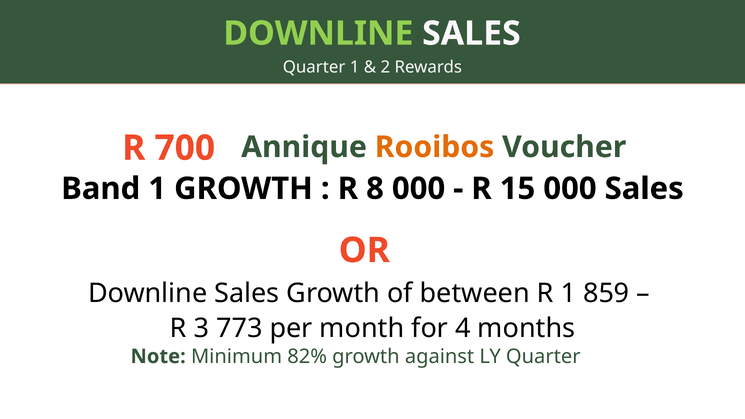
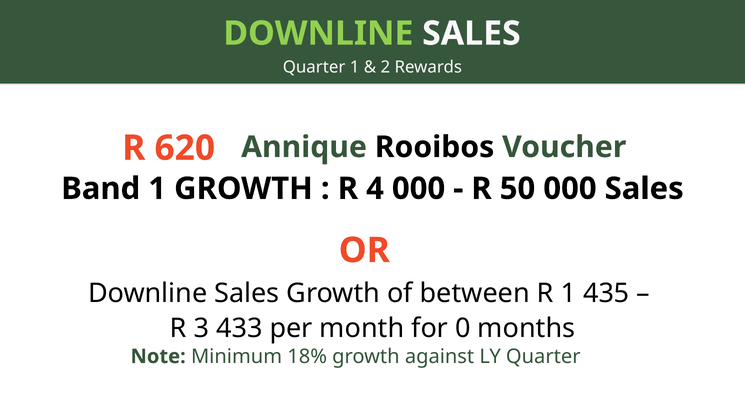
Rooibos colour: orange -> black (435, 147)
700: 700 -> 620 (185, 148)
8: 8 -> 4 (375, 189)
15: 15 -> 50 (517, 189)
859: 859 -> 435 (606, 293)
773: 773 -> 433 (239, 328)
4: 4 -> 0 (463, 328)
82%: 82% -> 18% (307, 357)
